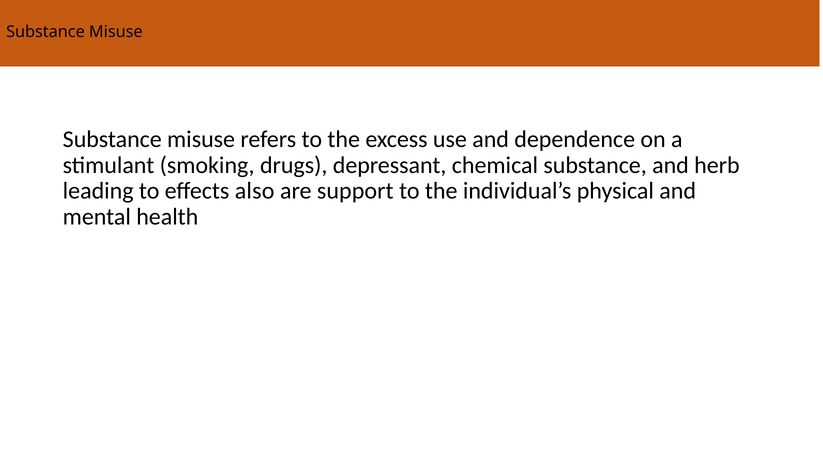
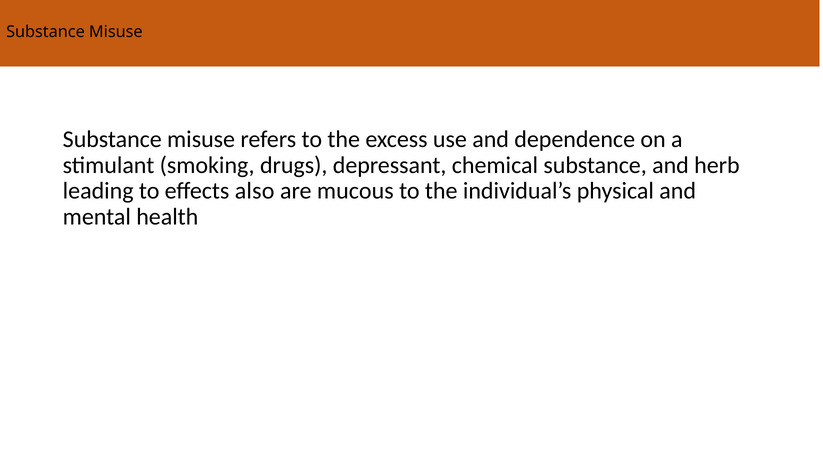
support: support -> mucous (355, 191)
